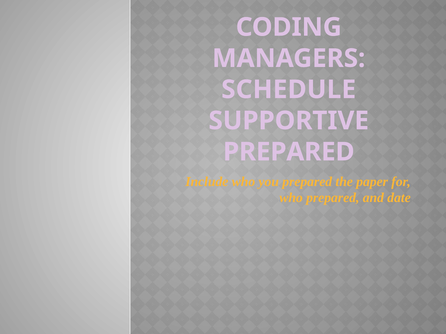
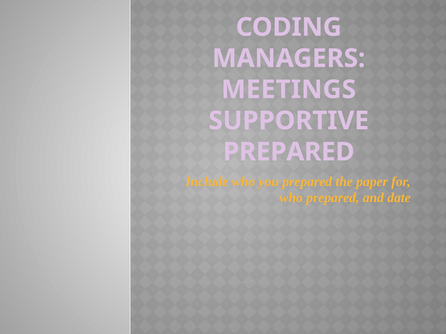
SCHEDULE: SCHEDULE -> MEETINGS (289, 90)
